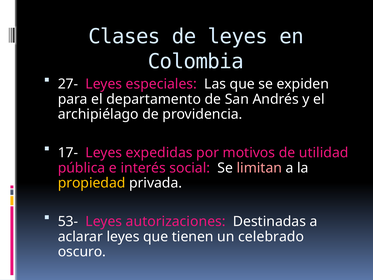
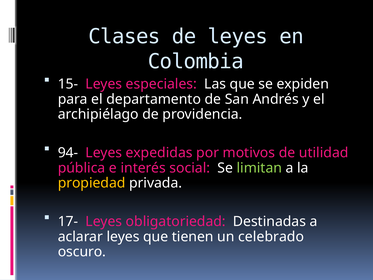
27-: 27- -> 15- (68, 84)
17-: 17- -> 94- (68, 153)
limitan colour: pink -> light green (259, 168)
53-: 53- -> 17- (68, 221)
autorizaciones: autorizaciones -> obligatoriedad (176, 221)
